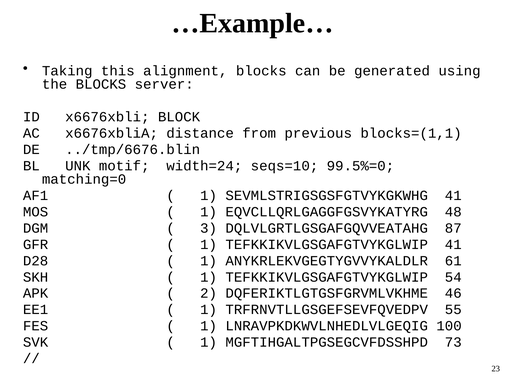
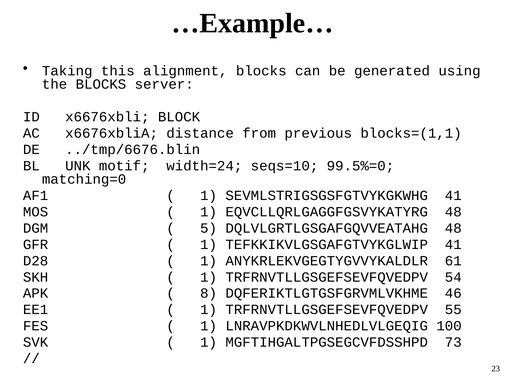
3: 3 -> 5 (209, 228)
DQLVLGRTLGSGAFGQVVEATAHG 87: 87 -> 48 (453, 228)
TEFKKIKVLGSGAFGTVYKGLWIP: TEFKKIKVLGSGAFGTVYKGLWIP -> TRFRNVTLLGSGEFSEVFQVEDPV (327, 277)
2: 2 -> 8 (209, 293)
